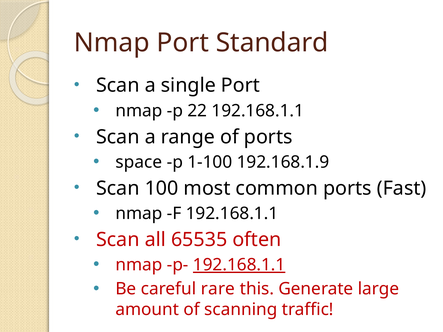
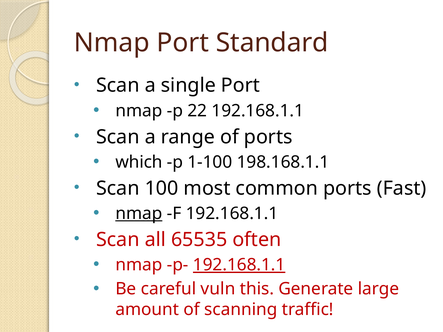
space: space -> which (139, 162)
192.168.1.9: 192.168.1.9 -> 198.168.1.1 (283, 162)
nmap underline: none -> present (139, 214)
rare: rare -> vuln (218, 289)
